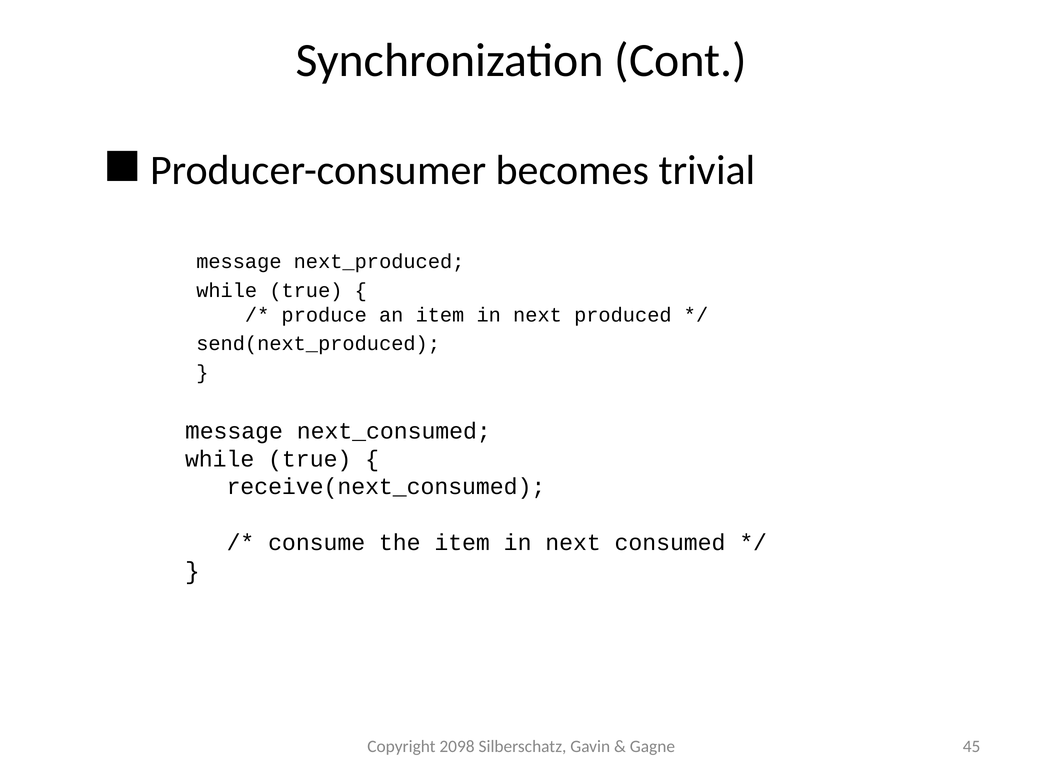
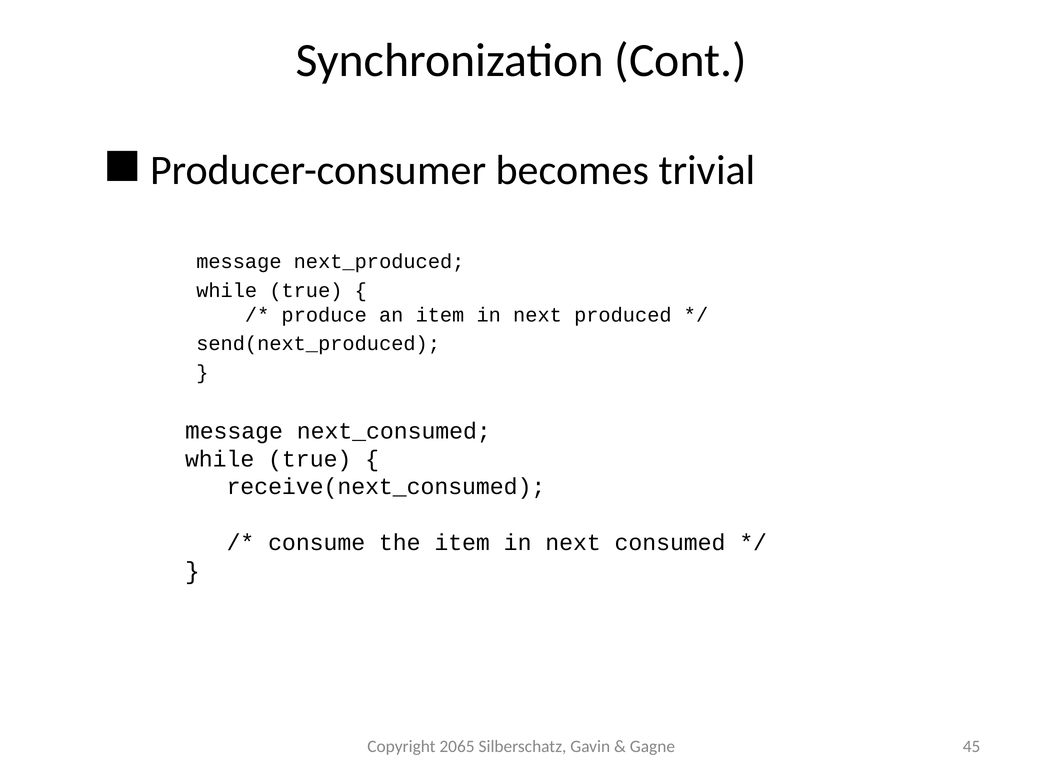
2098: 2098 -> 2065 (457, 747)
